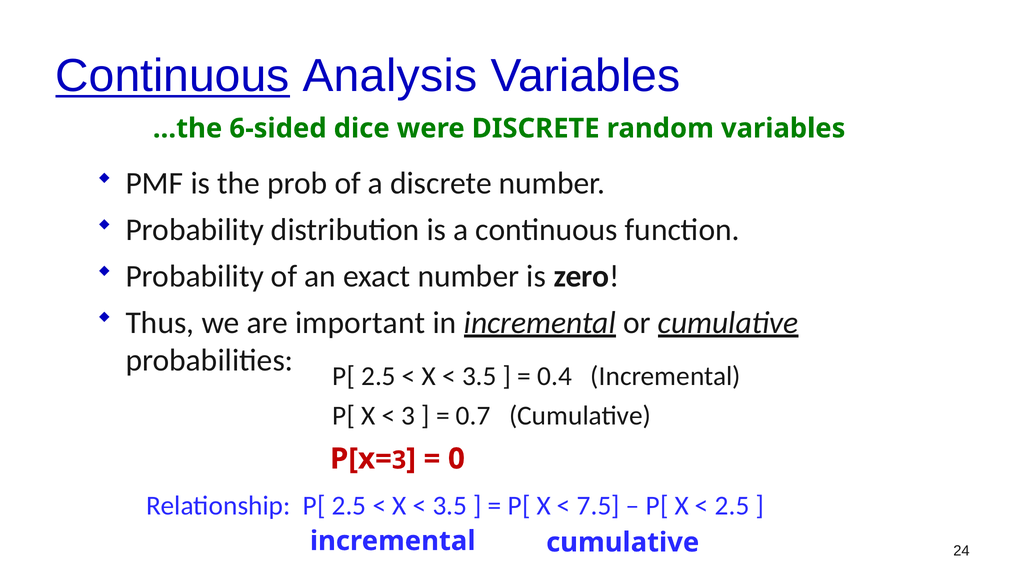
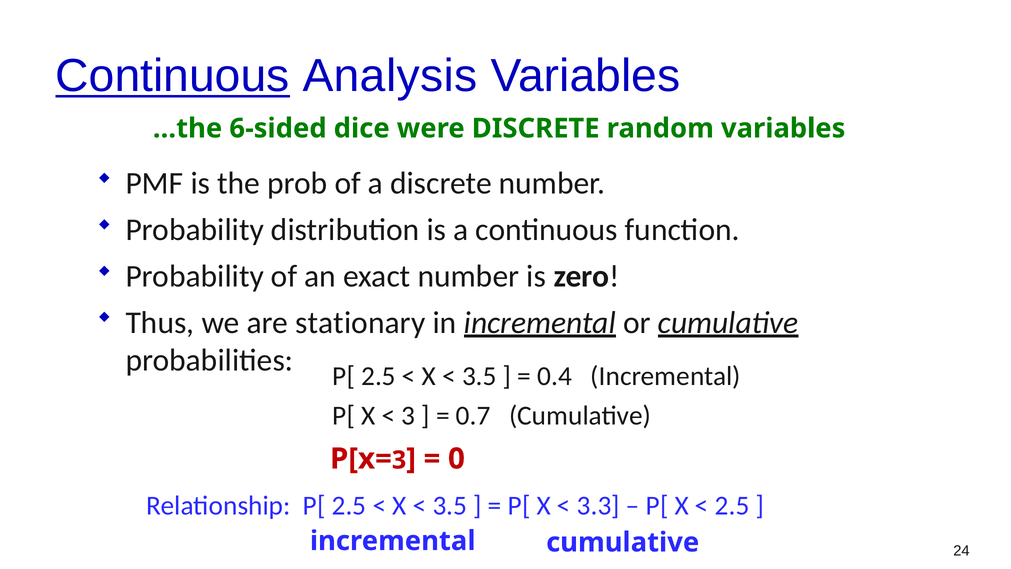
important: important -> stationary (360, 322)
7.5: 7.5 -> 3.3 (598, 506)
